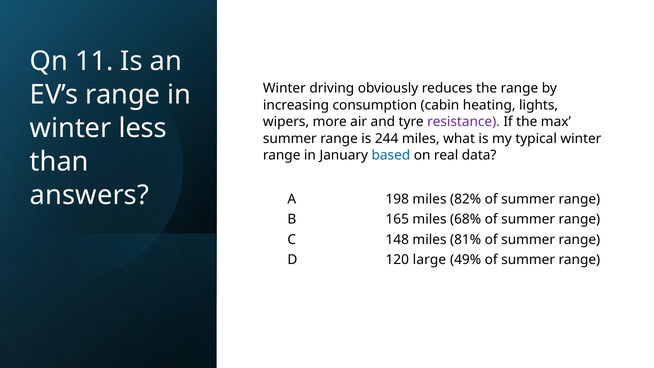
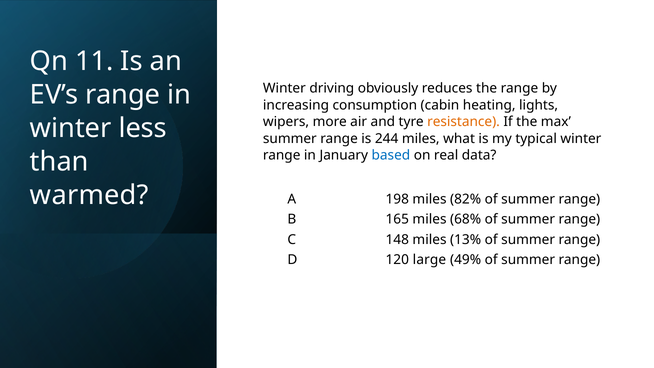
resistance colour: purple -> orange (464, 122)
answers: answers -> warmed (89, 195)
81%: 81% -> 13% (466, 240)
